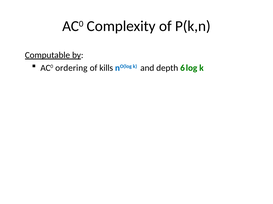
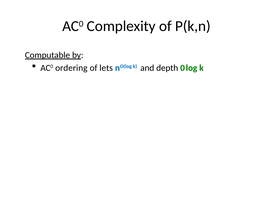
kills: kills -> lets (106, 68)
6: 6 -> 0 (183, 68)
